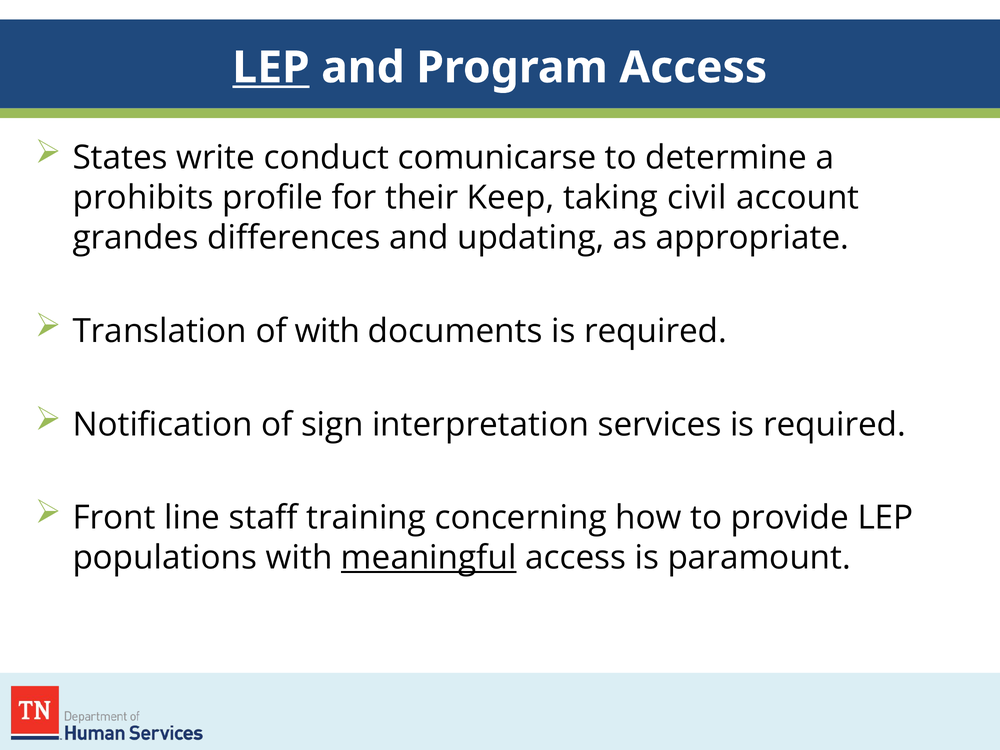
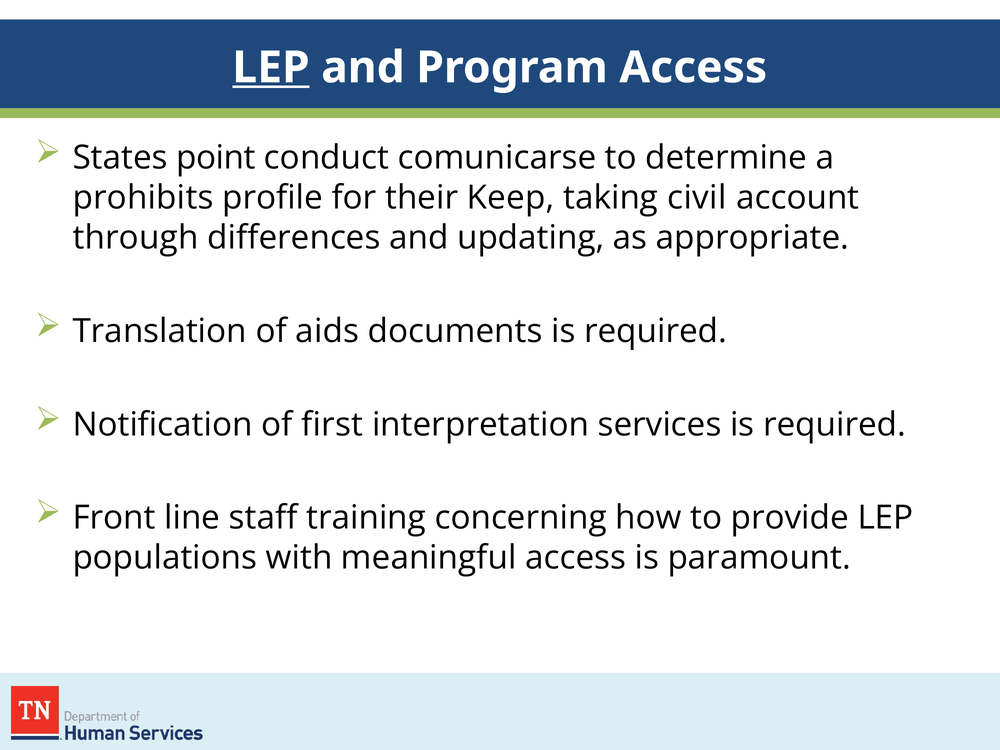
write: write -> point (216, 158)
grandes: grandes -> through (136, 238)
of with: with -> aids (327, 331)
sign: sign -> first (332, 425)
meaningful underline: present -> none (429, 558)
